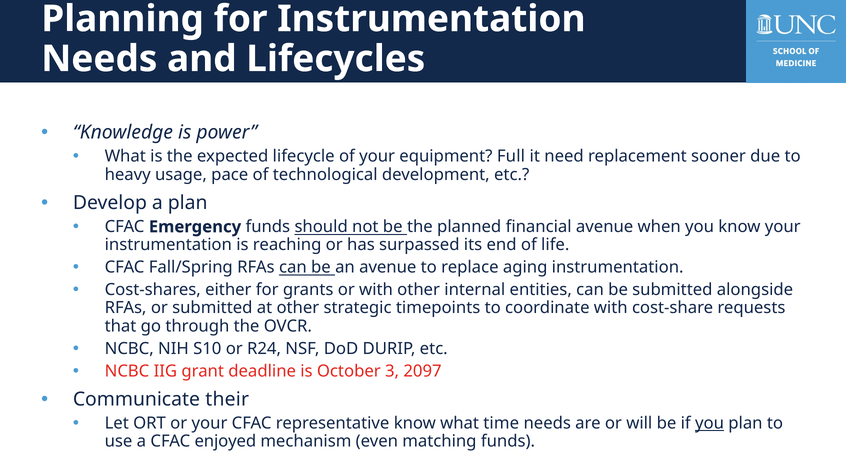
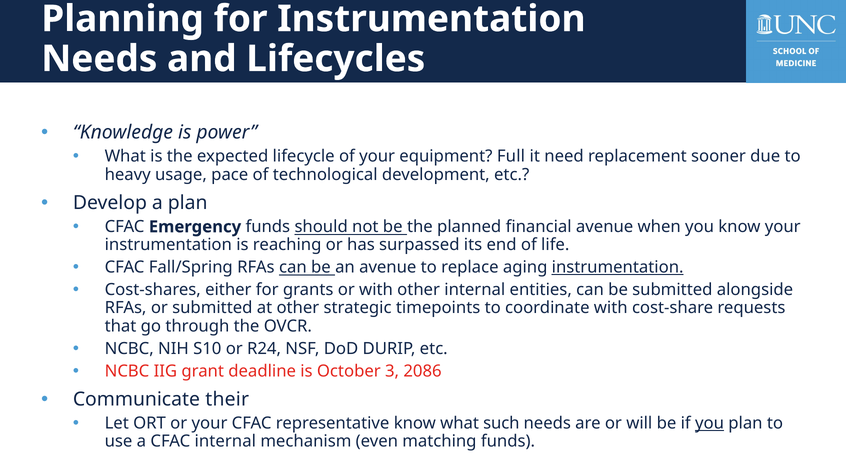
instrumentation underline: none -> present (618, 267)
2097: 2097 -> 2086 (423, 371)
time: time -> such (501, 423)
CFAC enjoyed: enjoyed -> internal (225, 441)
